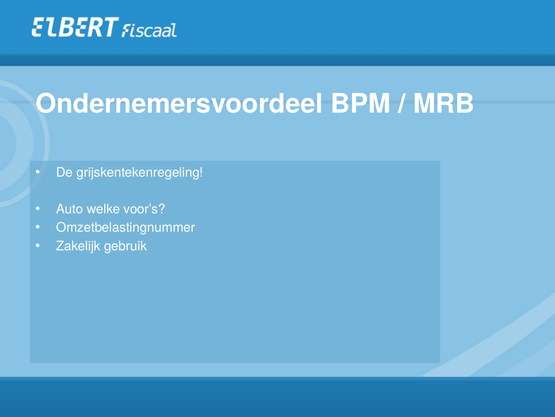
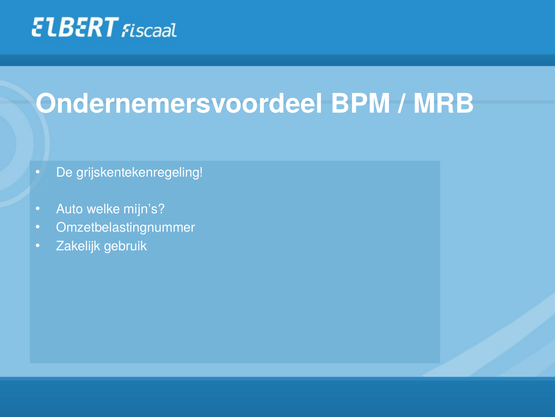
voor’s: voor’s -> mijn’s (144, 209)
